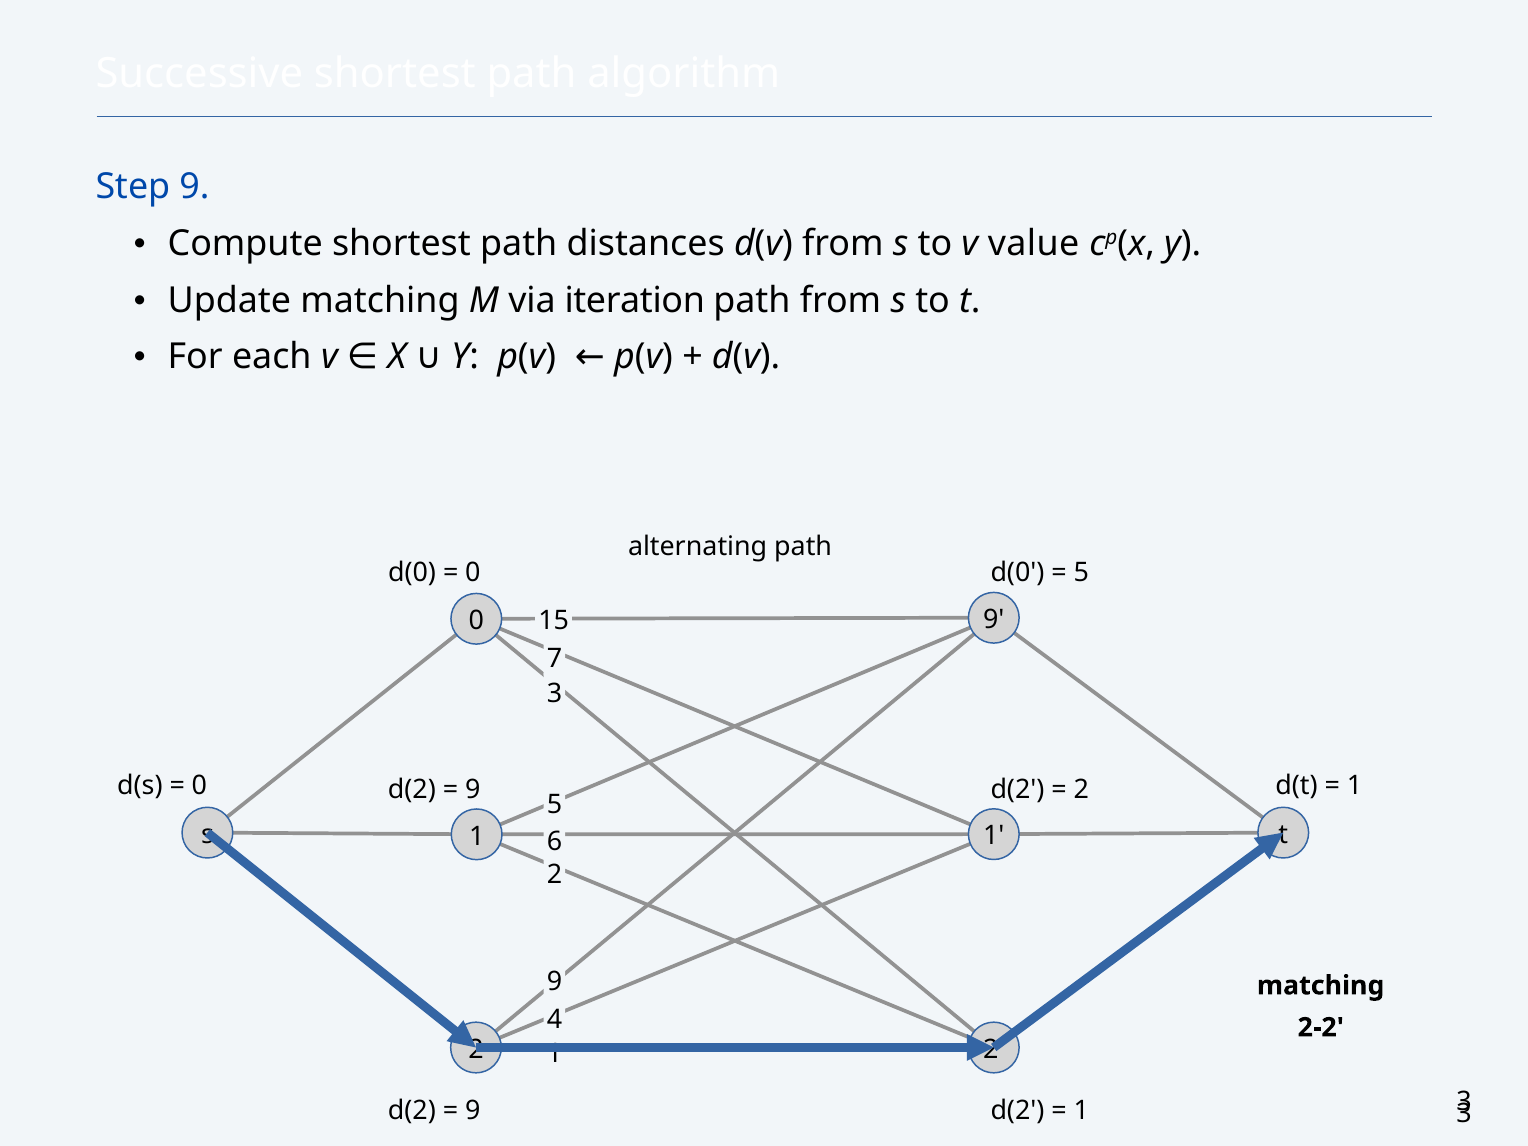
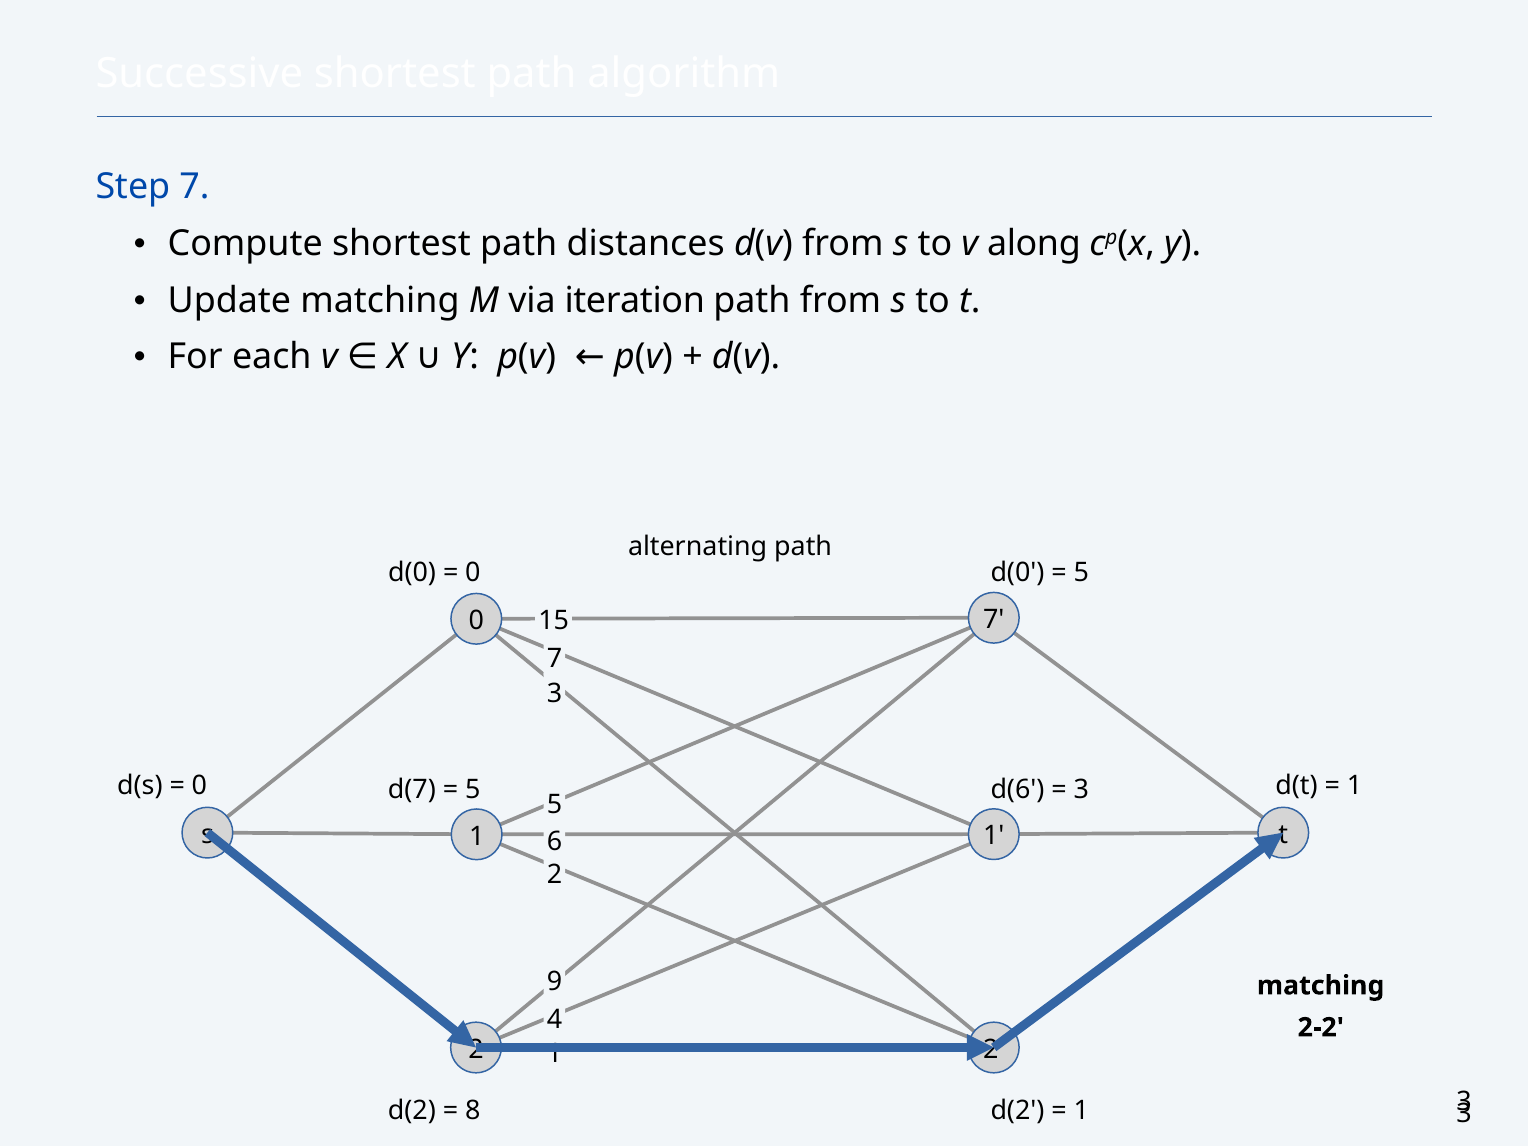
Step 9: 9 -> 7 (195, 187)
value: value -> along (1034, 244)
9: 9 -> 7 (994, 620)
d(2: d(2 -> d(7 (412, 790)
9: 9 -> 5 (473, 790)
d(2: d(2 -> d(6 (1017, 790)
2: 2 -> 3 (1081, 790)
9: 9 -> 8 (473, 1111)
